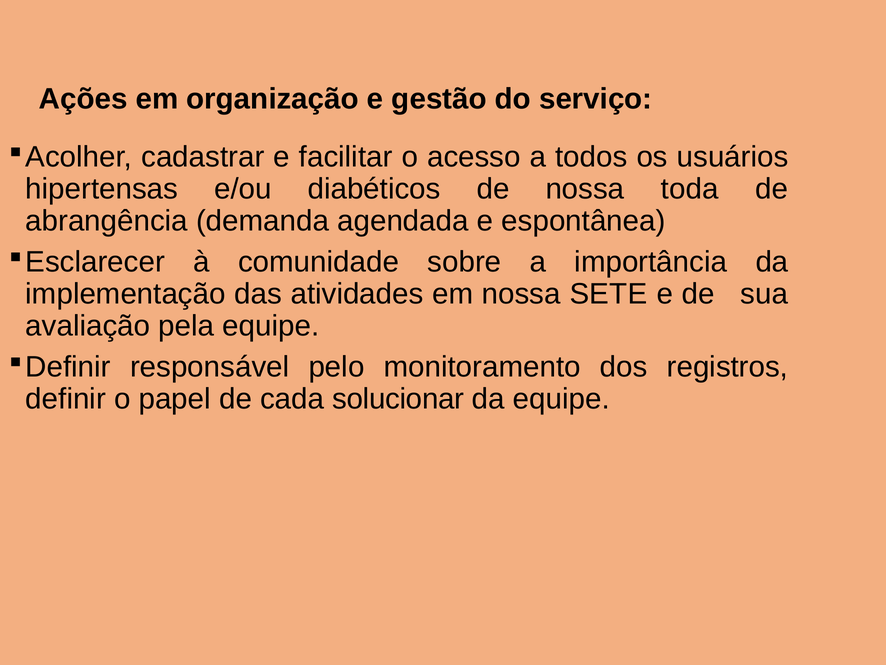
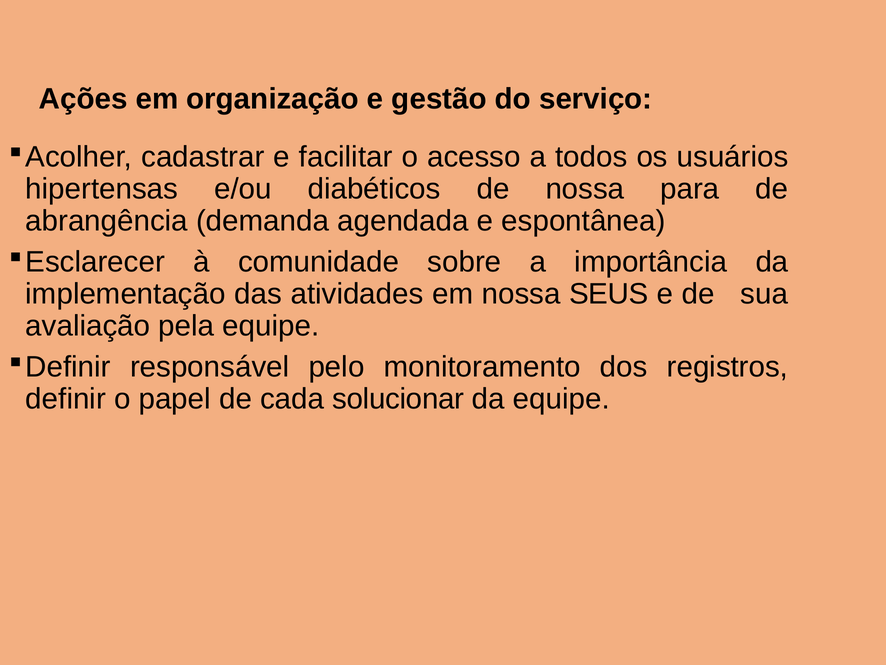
toda: toda -> para (690, 189)
SETE: SETE -> SEUS (609, 294)
